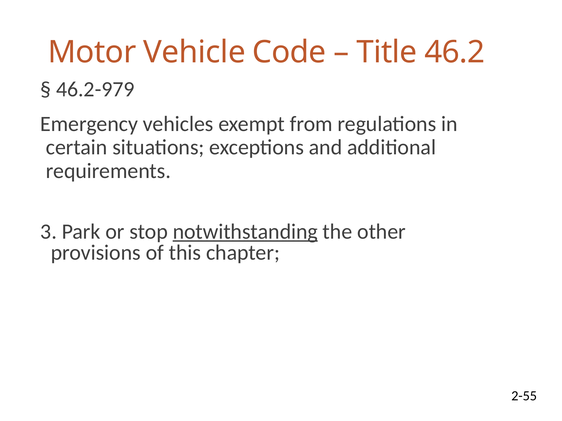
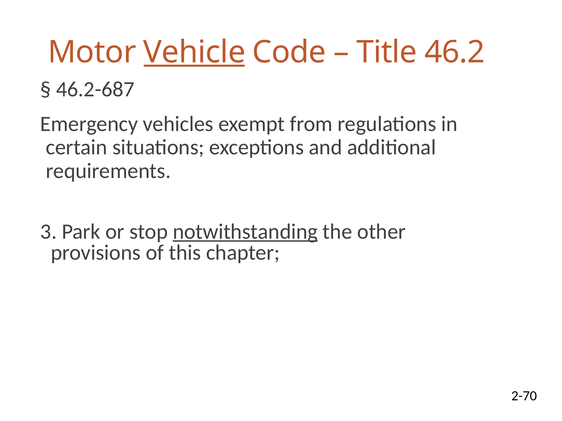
Vehicle underline: none -> present (194, 52)
46.2-979: 46.2-979 -> 46.2-687 (95, 89)
2-55: 2-55 -> 2-70 (524, 396)
